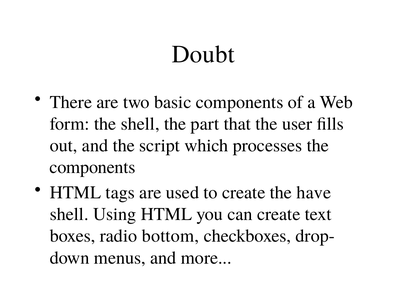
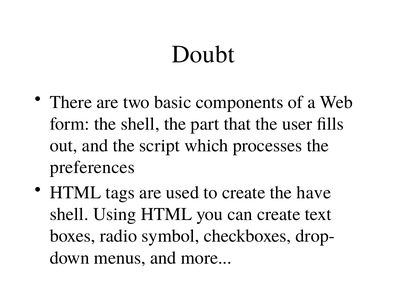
components: components -> preferences (92, 167)
bottom: bottom -> symbol (171, 236)
